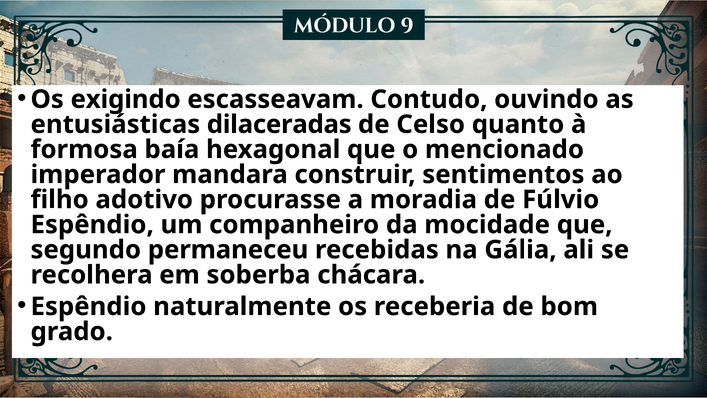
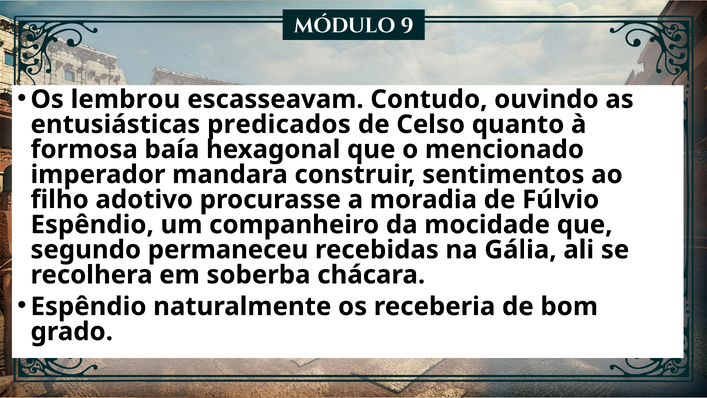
exigindo: exigindo -> lembrou (125, 99)
dilaceradas: dilaceradas -> predicados (279, 124)
